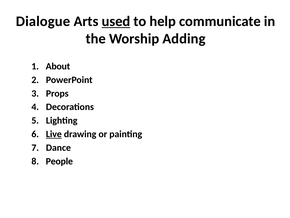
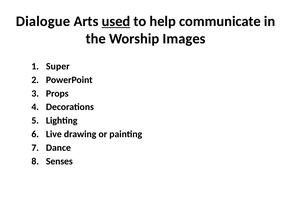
Adding: Adding -> Images (184, 39)
About: About -> Super (58, 66)
Live underline: present -> none (54, 134)
People: People -> Senses (59, 161)
